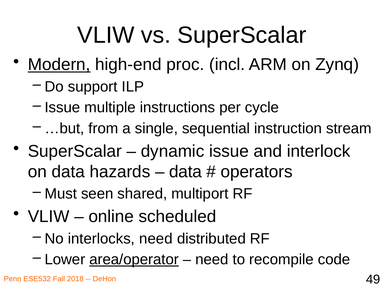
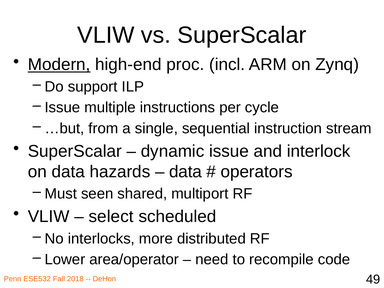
online: online -> select (111, 217)
interlocks need: need -> more (156, 239)
area/operator underline: present -> none (134, 260)
